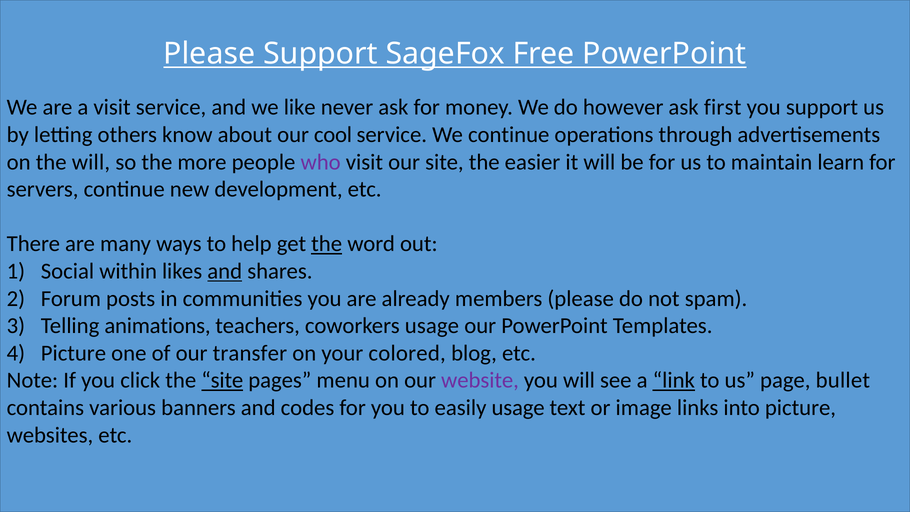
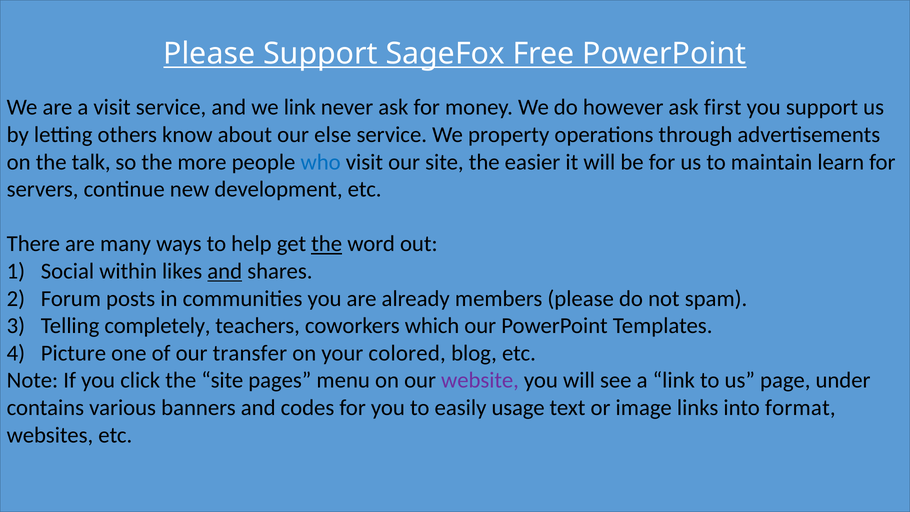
we like: like -> link (300, 107)
cool: cool -> else (333, 135)
We continue: continue -> property (509, 135)
the will: will -> talk (91, 162)
who colour: purple -> blue (321, 162)
animations: animations -> completely (157, 326)
coworkers usage: usage -> which (432, 326)
site underline: present -> none (222, 380)
link underline: present -> none (674, 380)
bullet: bullet -> under (843, 380)
into picture: picture -> format (800, 408)
